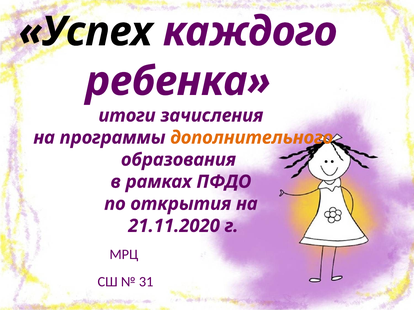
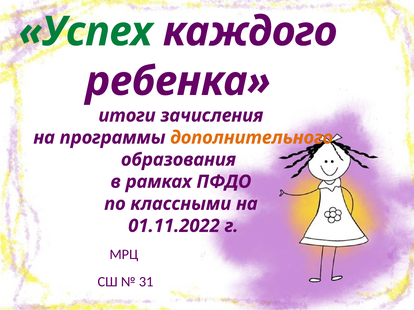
Успех colour: black -> green (86, 32)
открытия: открытия -> классными (181, 204)
21.11.2020: 21.11.2020 -> 01.11.2022 (174, 226)
